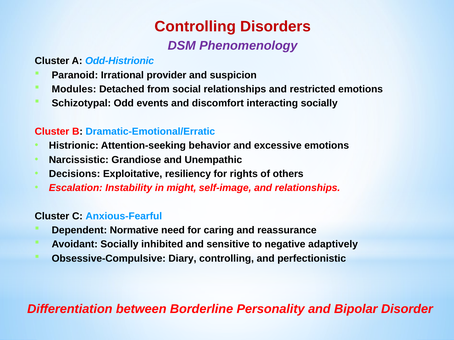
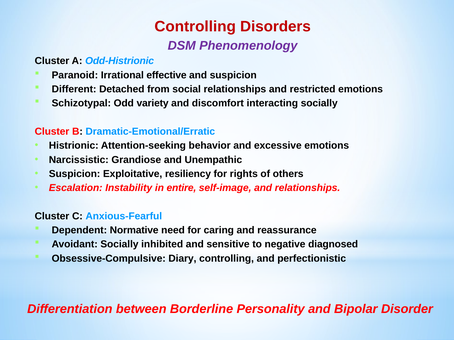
provider: provider -> effective (167, 75)
Modules: Modules -> Different (74, 89)
events: events -> variety (153, 103)
Decisions: Decisions -> Suspicion (75, 174)
might: might -> entire (181, 188)
adaptively: adaptively -> diagnosed (333, 245)
